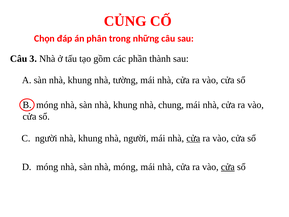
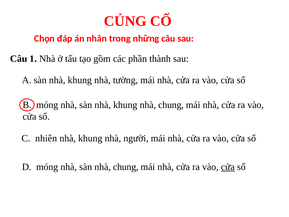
phân: phân -> nhân (97, 38)
3: 3 -> 1 (33, 59)
C người: người -> nhiên (46, 138)
cửa underline: present -> none (193, 138)
sàn nhà móng: móng -> chung (126, 167)
